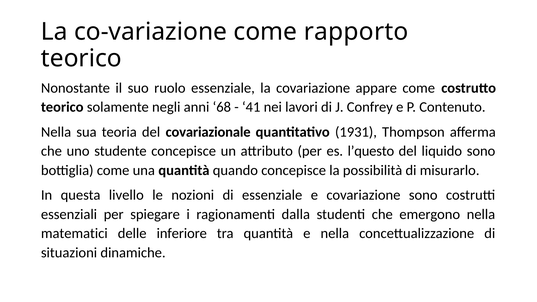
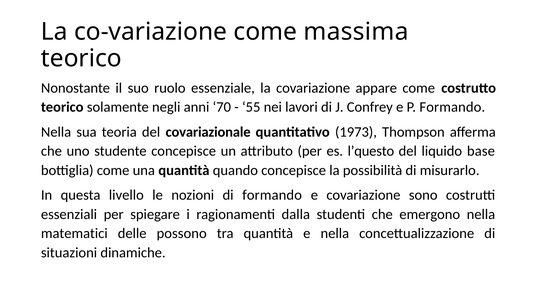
rapporto: rapporto -> massima (356, 32)
68: 68 -> 70 (222, 107)
41: 41 -> 55 (251, 107)
P Contenuto: Contenuto -> Formando (452, 107)
1931: 1931 -> 1973 (356, 132)
liquido sono: sono -> base (481, 151)
di essenziale: essenziale -> formando (272, 195)
inferiore: inferiore -> possono (182, 233)
